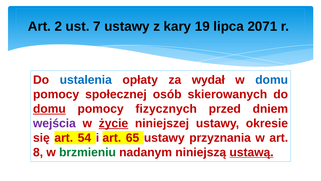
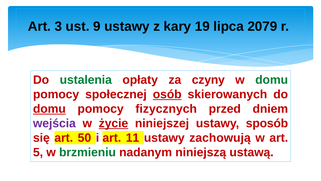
2: 2 -> 3 (58, 26)
7: 7 -> 9 (97, 26)
2071: 2071 -> 2079 (262, 26)
ustalenia colour: blue -> green (86, 80)
wydał: wydał -> czyny (208, 80)
domu colour: blue -> green (272, 80)
osób underline: none -> present (167, 94)
okresie: okresie -> sposób (267, 123)
54: 54 -> 50 (84, 137)
65: 65 -> 11 (133, 137)
przyznania: przyznania -> zachowują (220, 137)
8: 8 -> 5 (38, 152)
ustawą underline: present -> none (252, 152)
